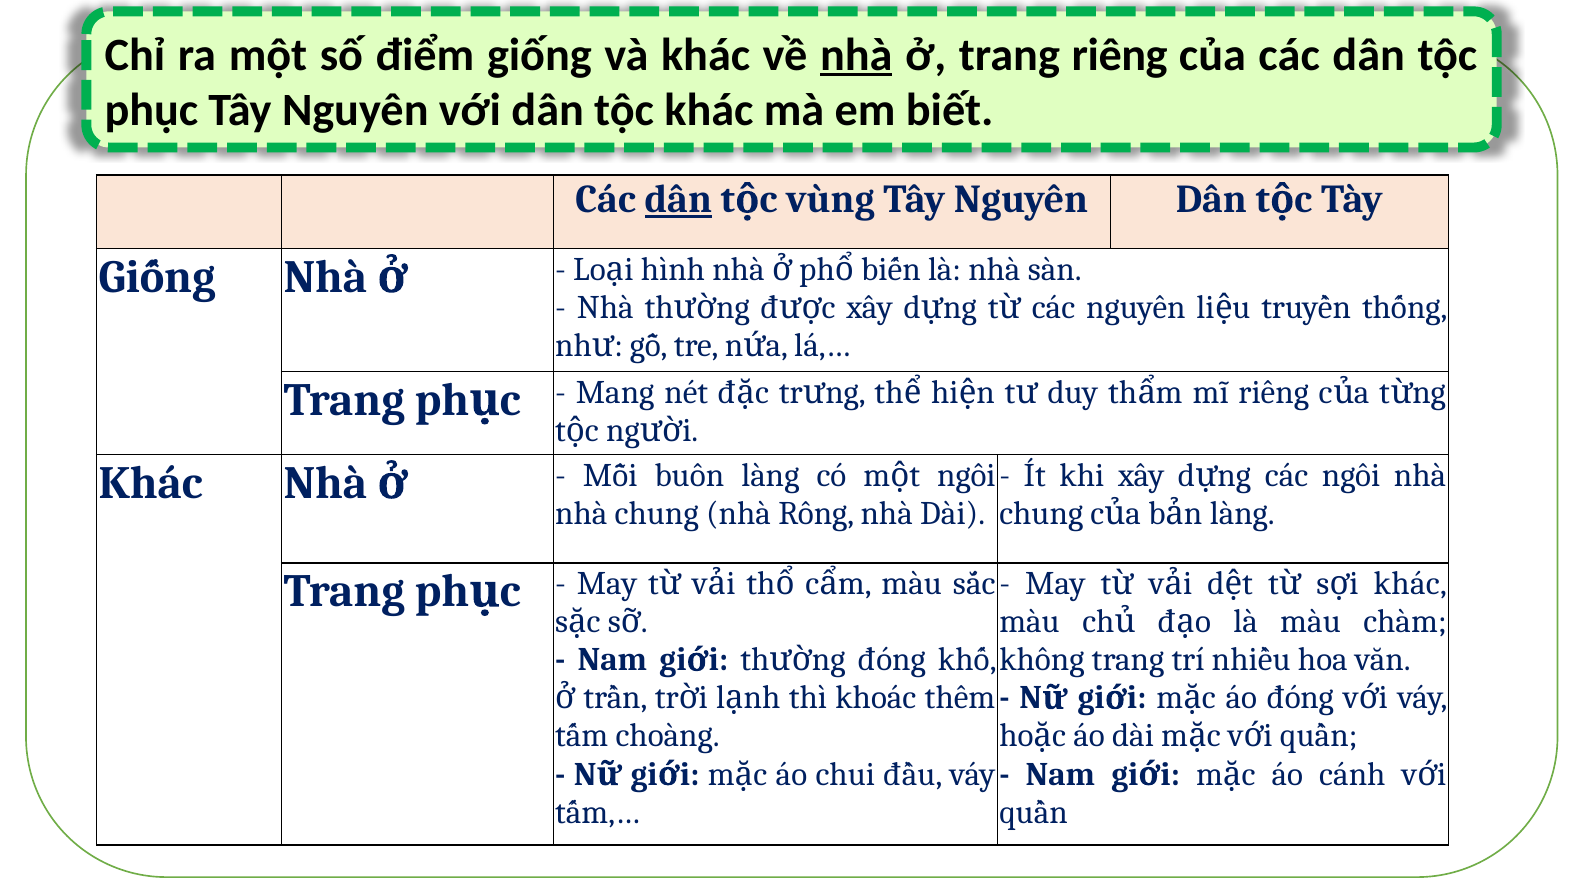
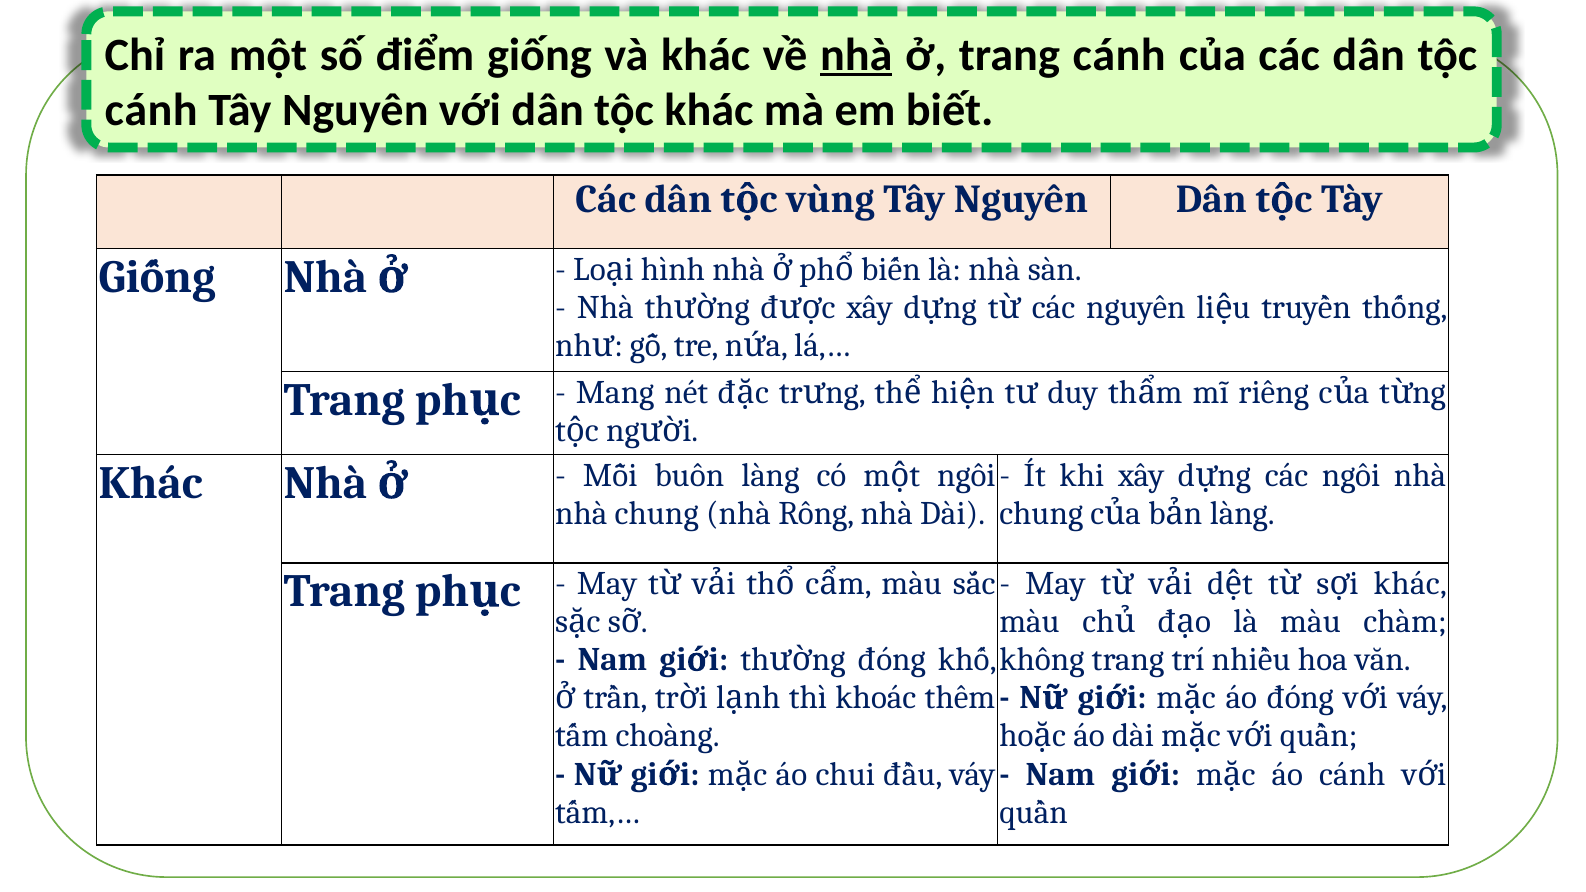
trang riêng: riêng -> cánh (1119, 55)
phục: phục -> cánh (151, 110)
dân underline: present -> none (678, 200)
